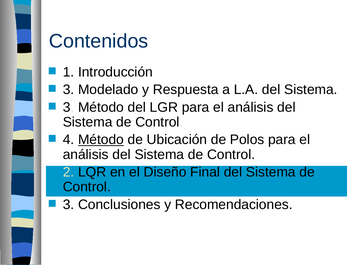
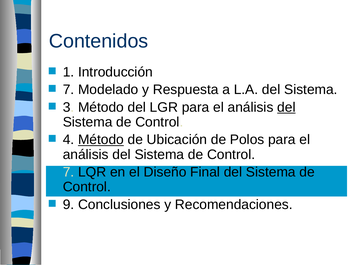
3: 3 -> 7 (69, 90)
del underline: none -> present (286, 107)
2: 2 -> 7 (69, 172)
3: 3 -> 9 (69, 205)
